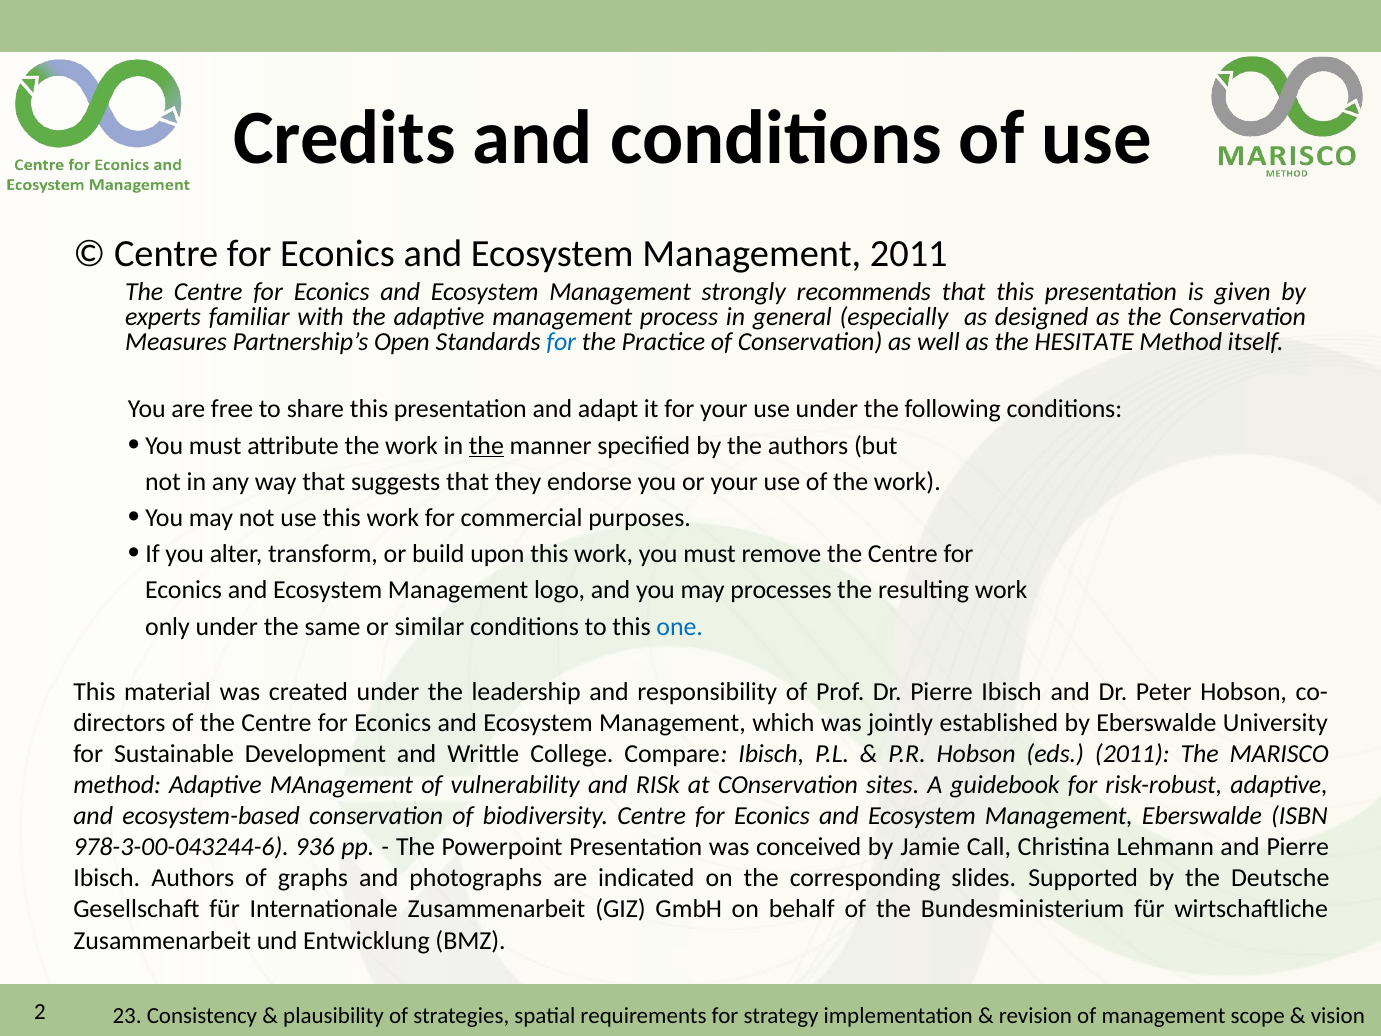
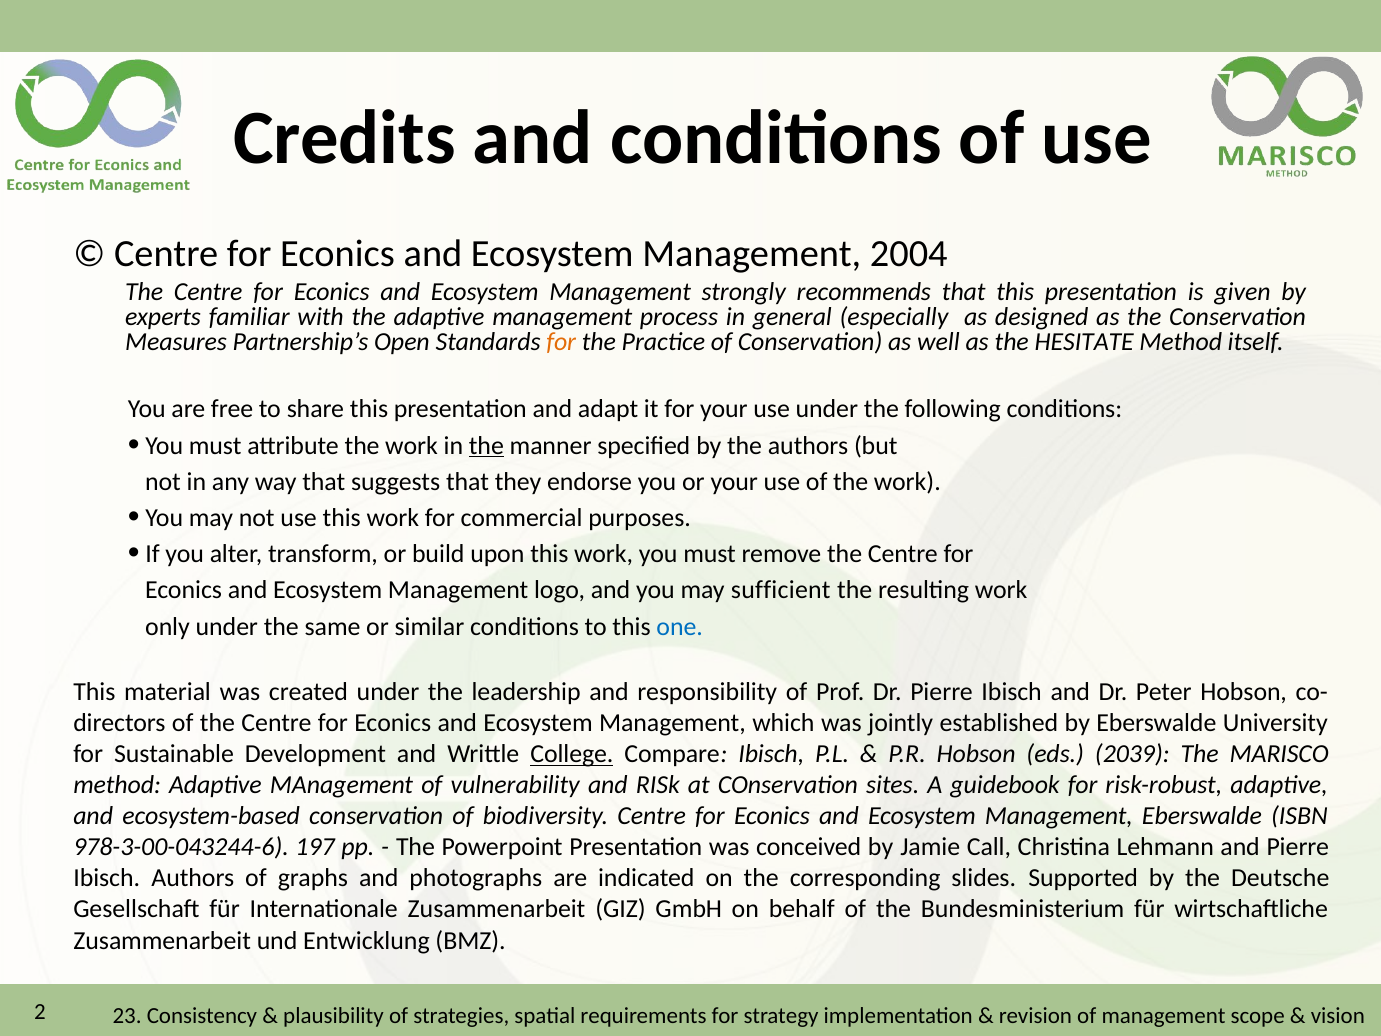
Management 2011: 2011 -> 2004 (909, 254)
for colour: blue -> orange (561, 341)
processes: processes -> sufficient (781, 590)
College underline: none -> present (572, 754)
eds 2011: 2011 -> 2039 (1132, 754)
936: 936 -> 197 (315, 847)
